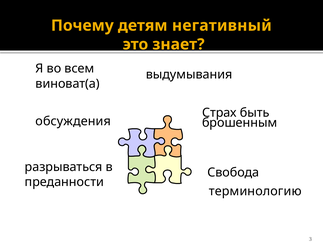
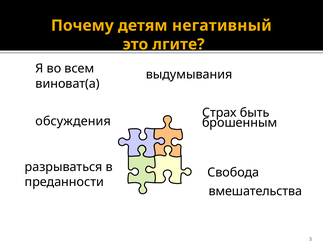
знает: знает -> лгите (178, 44)
терминологию: терминологию -> вмешательства (255, 191)
